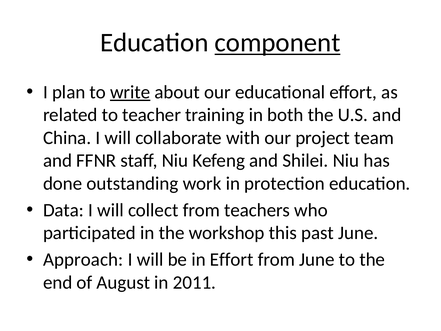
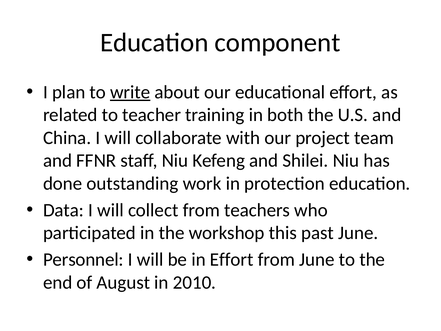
component underline: present -> none (277, 43)
Approach: Approach -> Personnel (83, 260)
2011: 2011 -> 2010 (195, 282)
